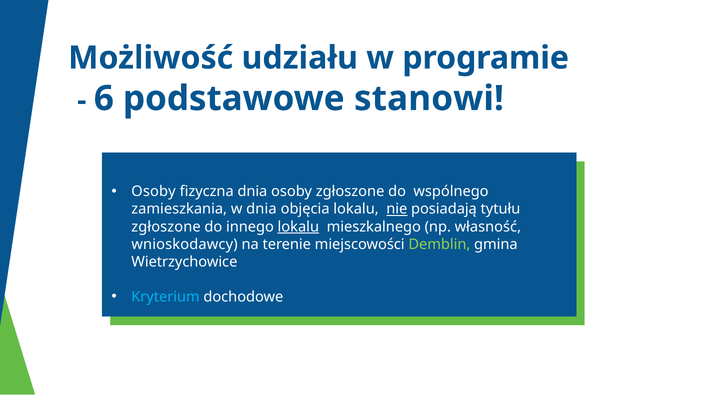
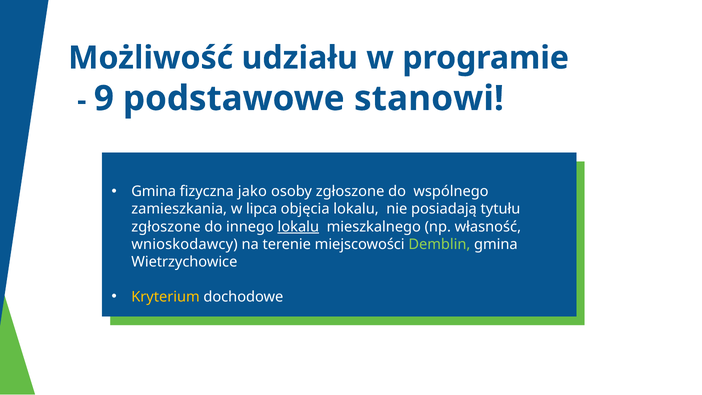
6: 6 -> 9 (104, 98)
Osoby: Osoby -> Gmina (154, 192)
fizyczna dnia: dnia -> jako (252, 192)
w dnia: dnia -> lipca (262, 209)
nie underline: present -> none (397, 209)
Kryterium colour: light blue -> yellow (166, 297)
